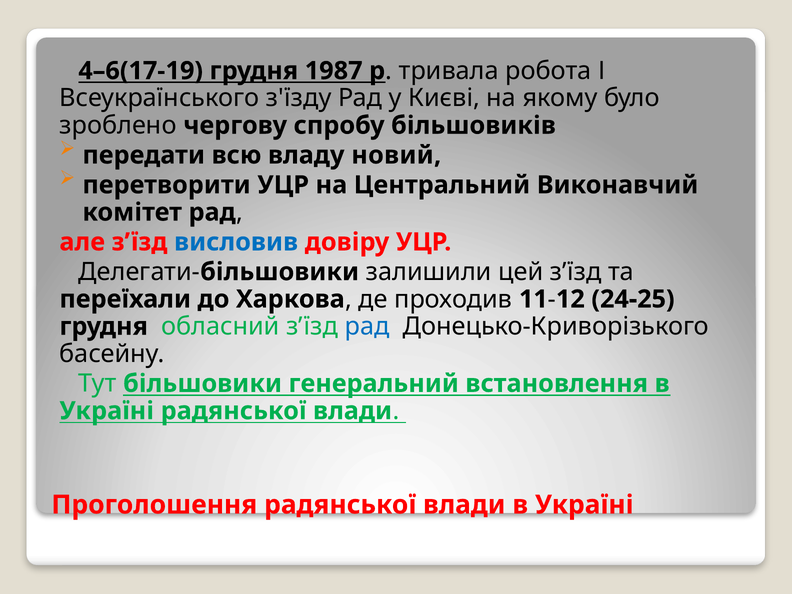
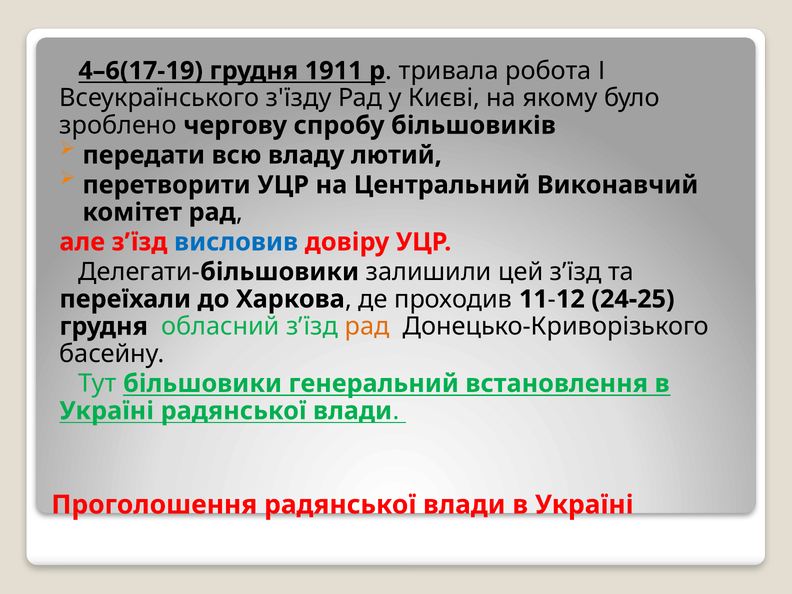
1987: 1987 -> 1911 (334, 71)
новий: новий -> лютий (396, 155)
рад colour: blue -> orange (367, 326)
